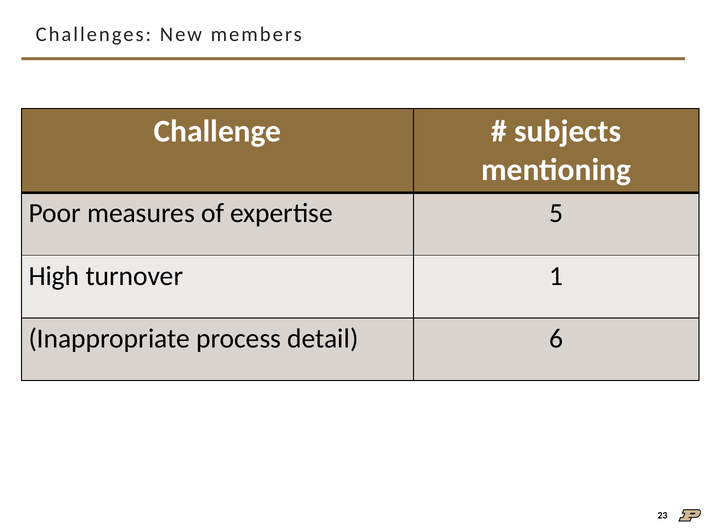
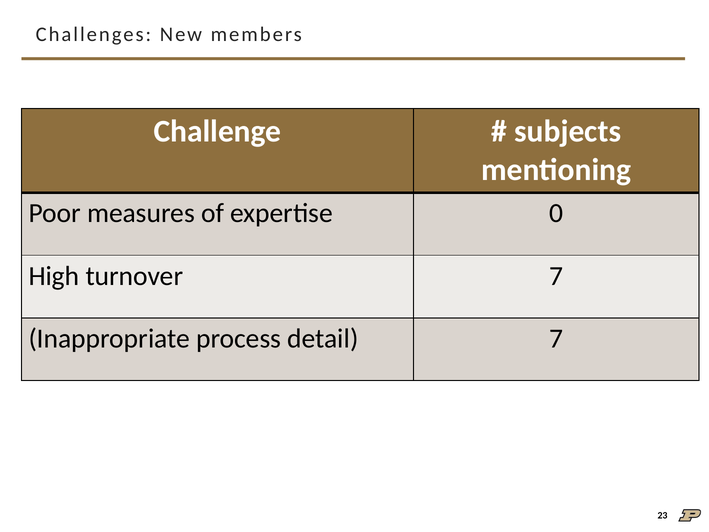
5: 5 -> 0 (556, 213)
turnover 1: 1 -> 7 (556, 276)
detail 6: 6 -> 7 (556, 338)
